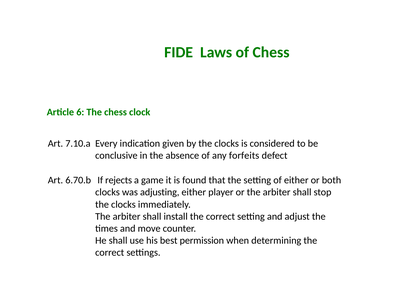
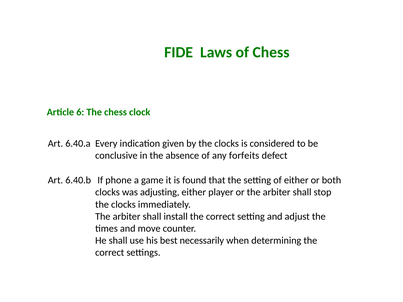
7.10.a: 7.10.a -> 6.40.a (78, 143)
6.70.b: 6.70.b -> 6.40.b (78, 180)
rejects: rejects -> phone (119, 180)
permission: permission -> necessarily (202, 241)
